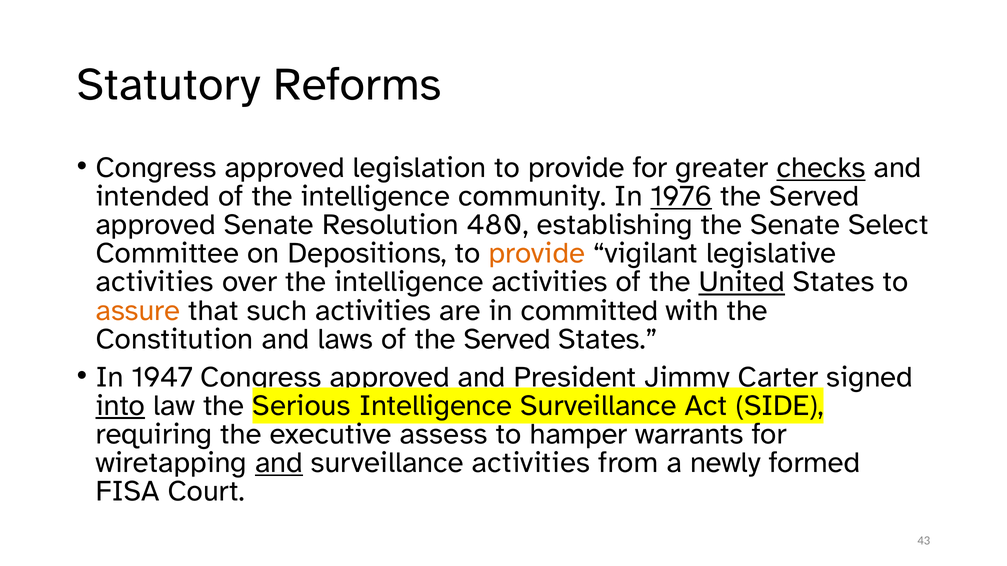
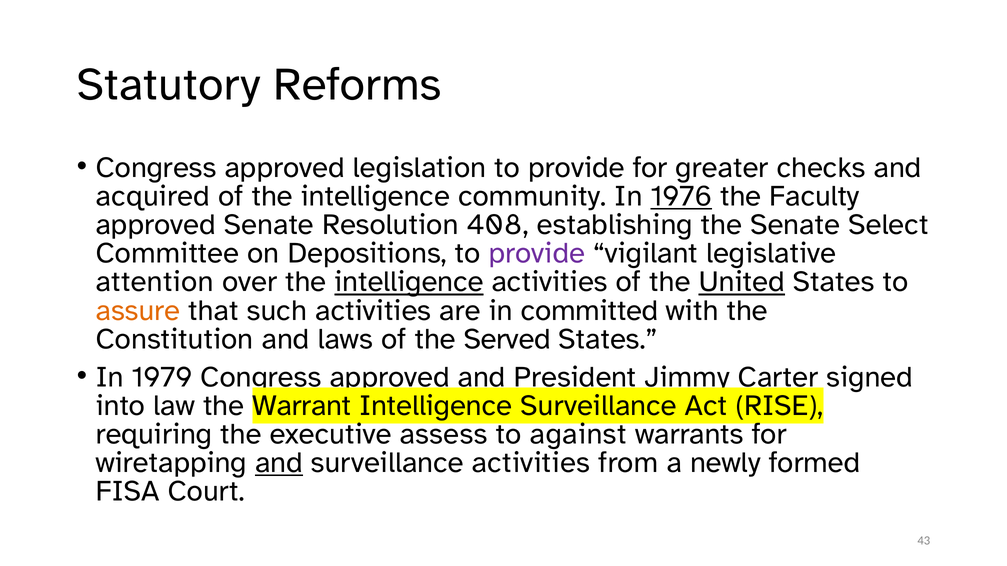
checks underline: present -> none (821, 168)
intended: intended -> acquired (153, 196)
Served: Served -> Faculty (814, 196)
480: 480 -> 408 (498, 225)
provide colour: orange -> purple (537, 253)
activities: activities -> attention (155, 282)
intelligence underline: none -> present (409, 282)
1947: 1947 -> 1979 (162, 377)
into underline: present -> none (120, 406)
Serious: Serious -> Warrant (302, 406)
SIDE: SIDE -> RISE (779, 406)
hamper: hamper -> against (578, 434)
